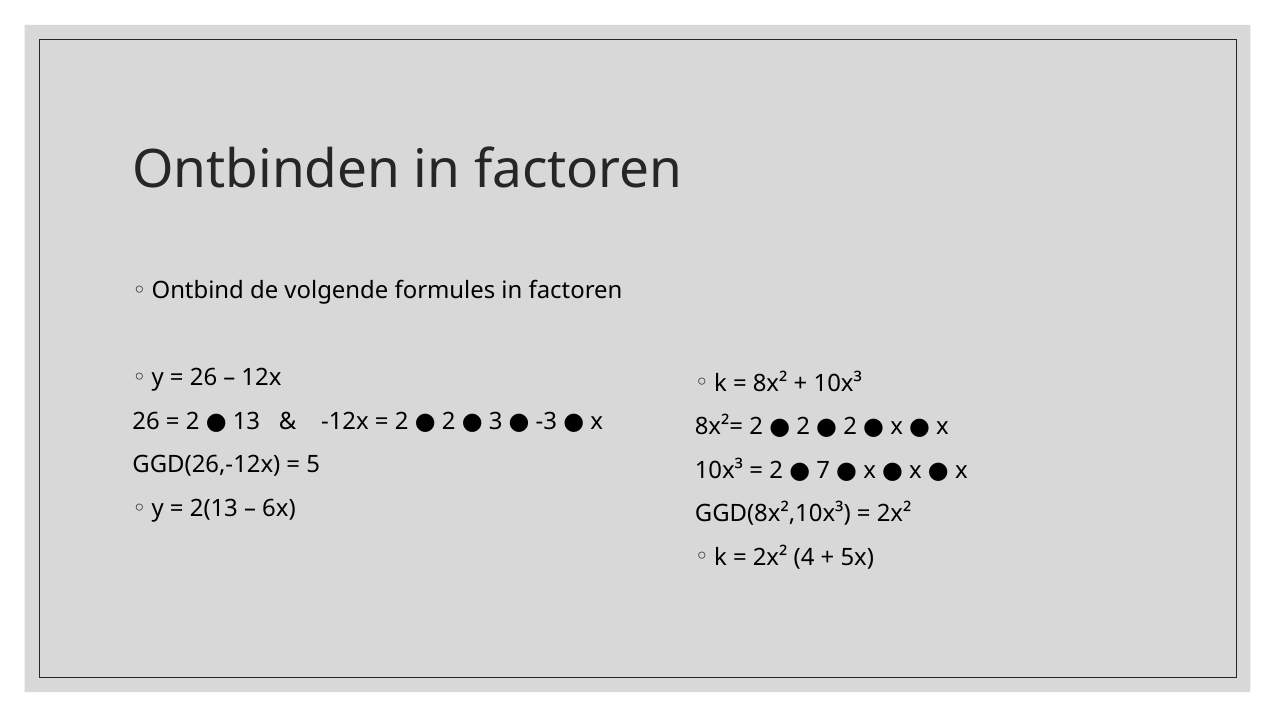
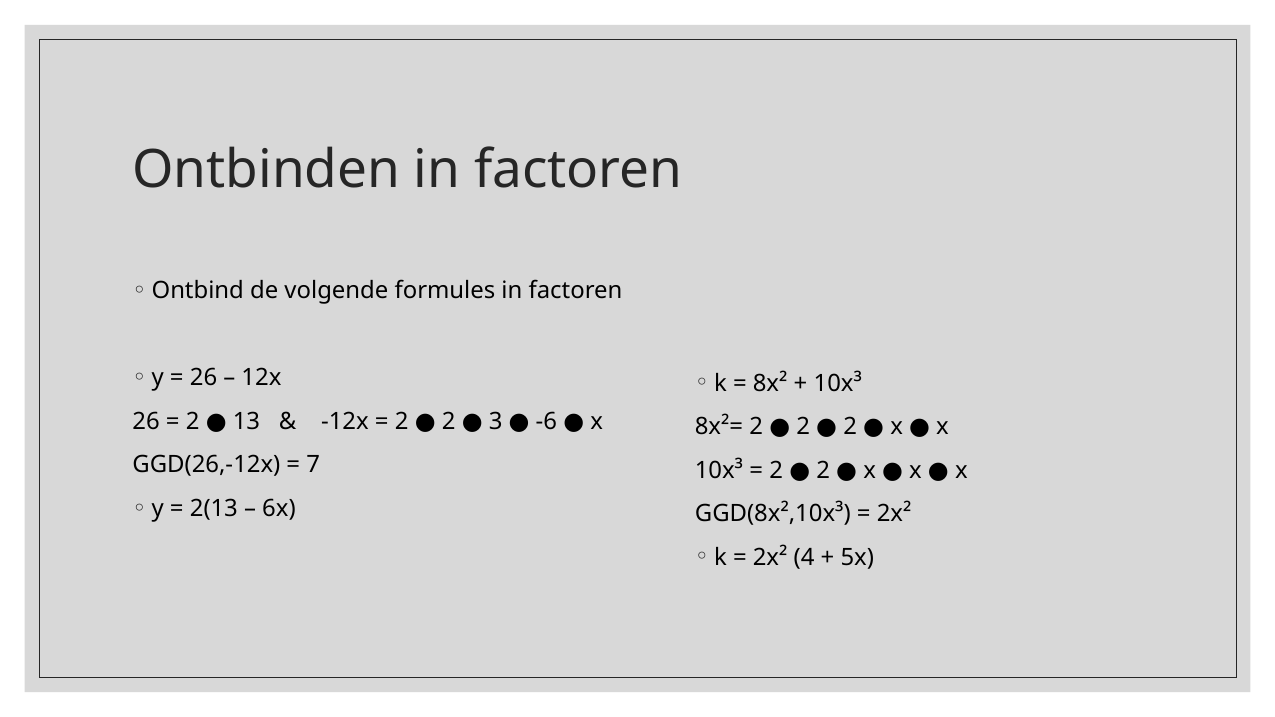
-3: -3 -> -6 (546, 422)
5: 5 -> 7 (313, 465)
7: 7 -> 2 (823, 471)
